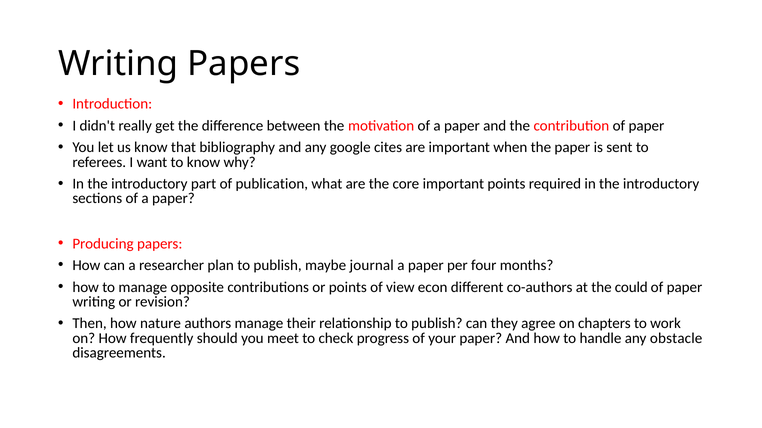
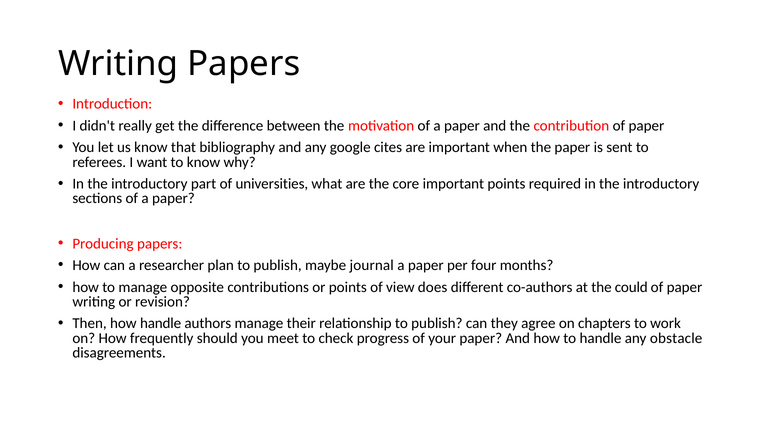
publication: publication -> universities (272, 184)
econ: econ -> does (433, 288)
how nature: nature -> handle (161, 324)
